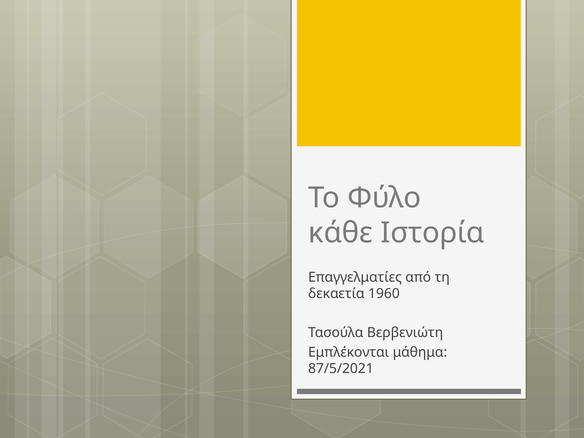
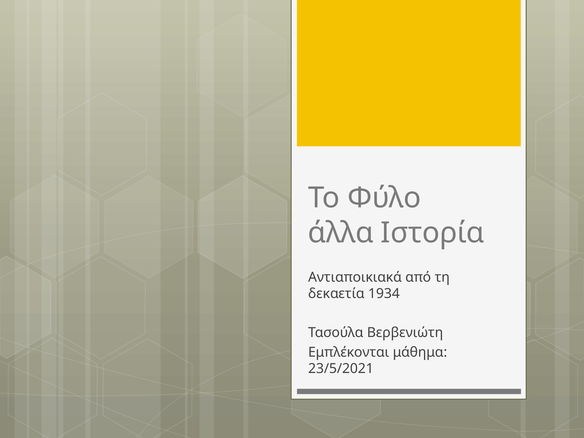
κάθε: κάθε -> άλλα (341, 233)
Επαγγελματίες: Επαγγελματίες -> Αντιαποικιακά (355, 277)
1960: 1960 -> 1934 (384, 294)
87/5/2021: 87/5/2021 -> 23/5/2021 (341, 369)
